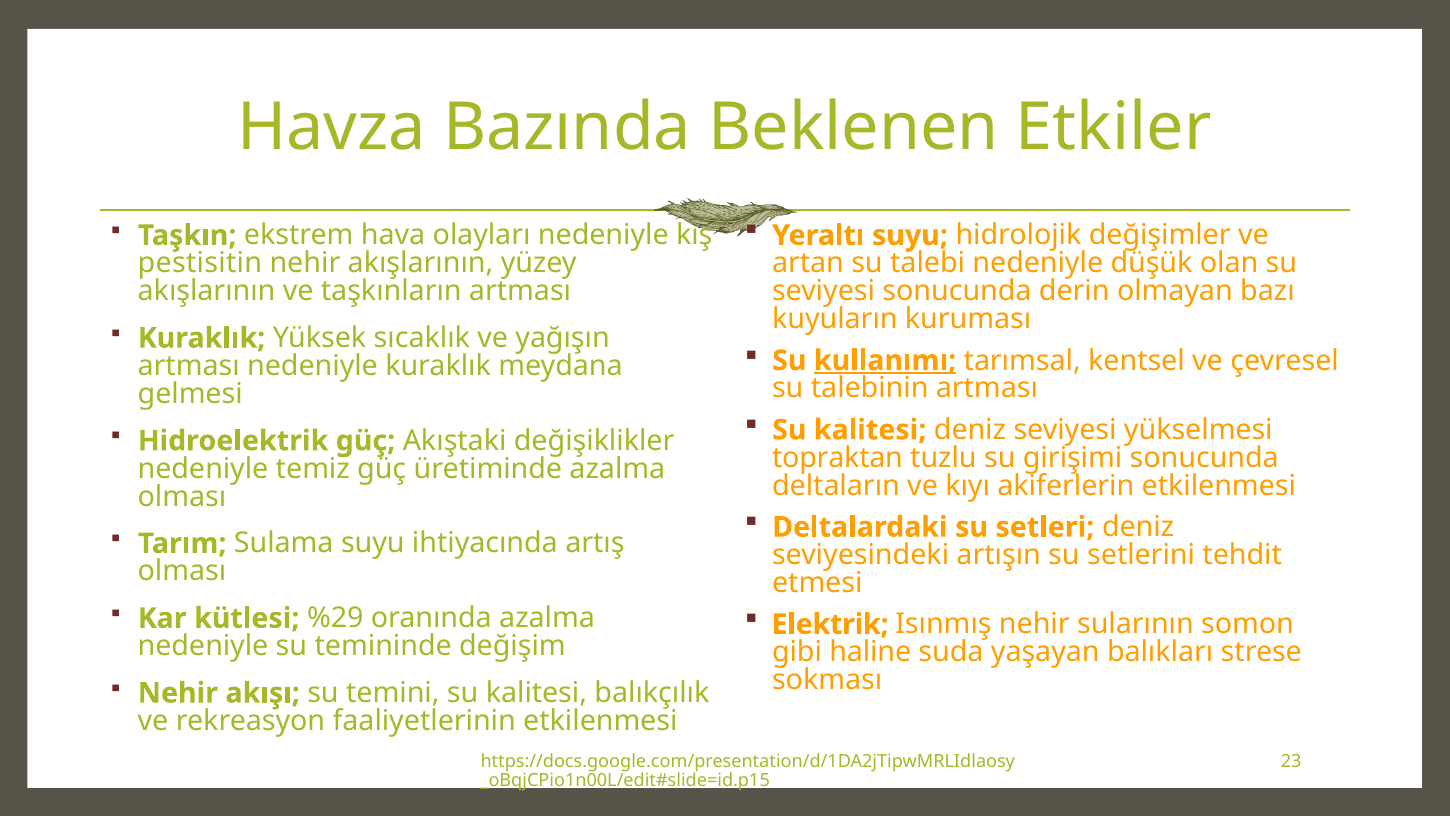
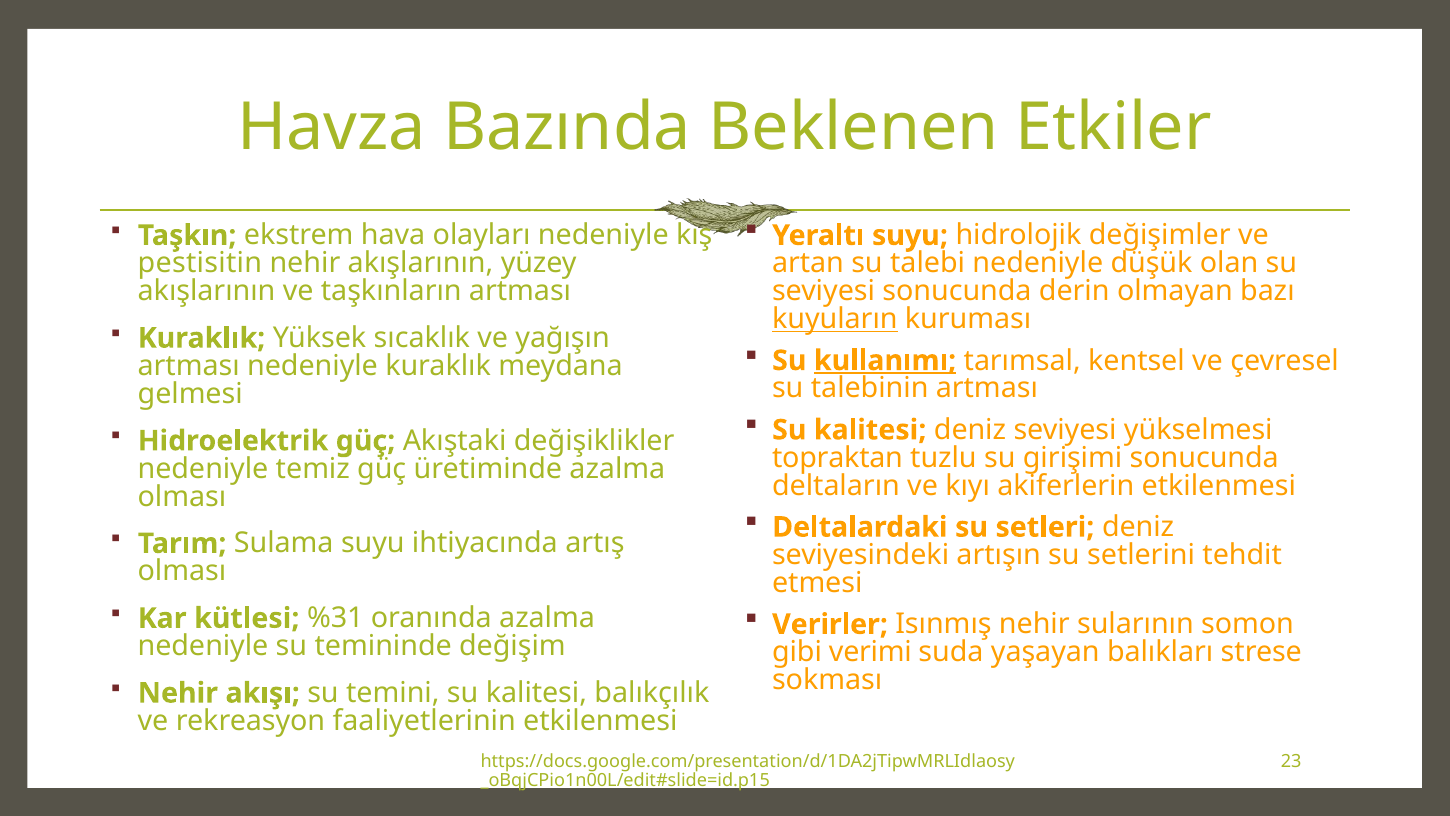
kuyuların underline: none -> present (835, 319)
%29: %29 -> %31 (335, 618)
Elektrik: Elektrik -> Verirler (830, 624)
haline: haline -> verimi (870, 652)
